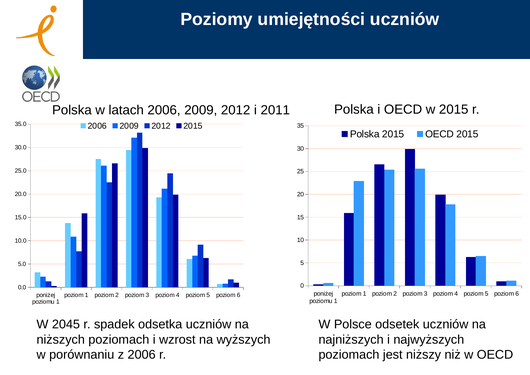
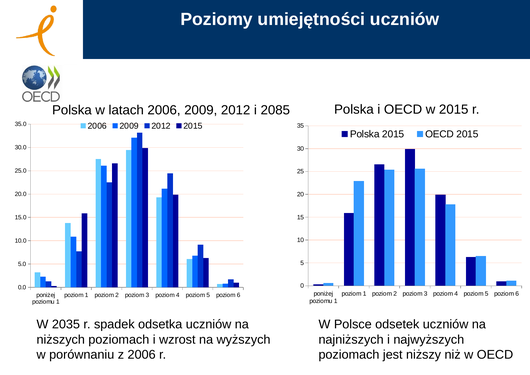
2011: 2011 -> 2085 (275, 110)
2045: 2045 -> 2035 (66, 324)
